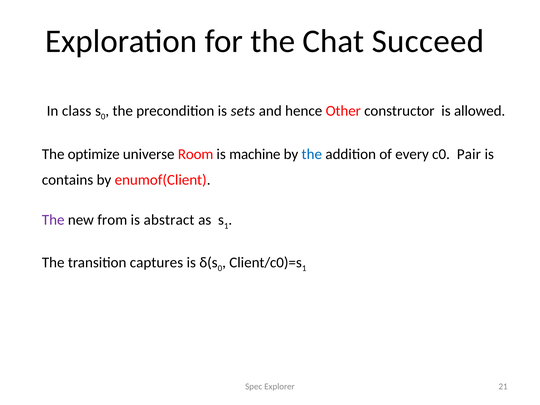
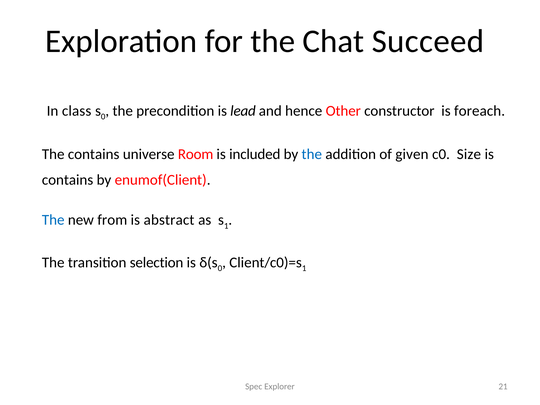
sets: sets -> lead (243, 111)
allowed: allowed -> foreach (480, 111)
The optimize: optimize -> contains (94, 154)
machine: machine -> included (255, 154)
every: every -> given (412, 154)
Pair: Pair -> Size (469, 154)
The colour: purple -> blue (53, 220)
captures: captures -> selection (157, 262)
